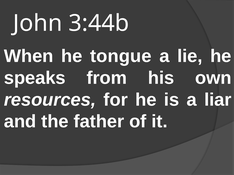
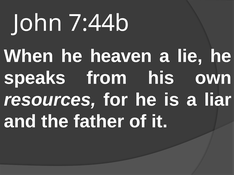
3:44b: 3:44b -> 7:44b (99, 23)
tongue: tongue -> heaven (121, 56)
